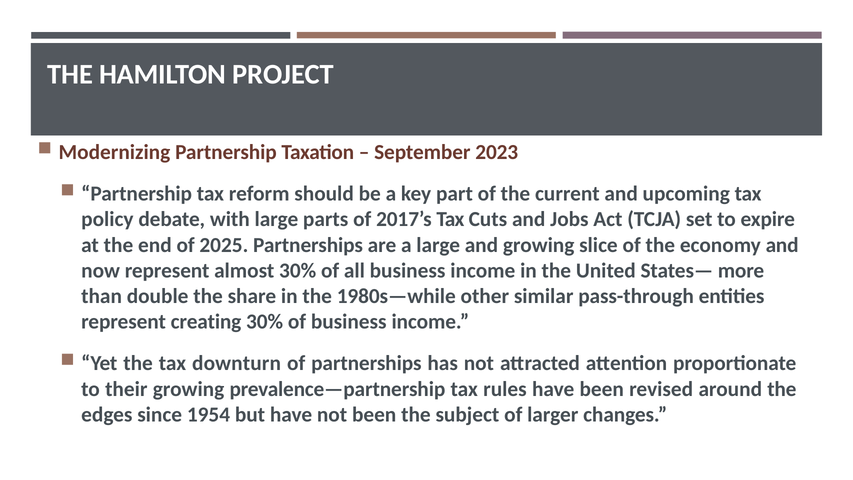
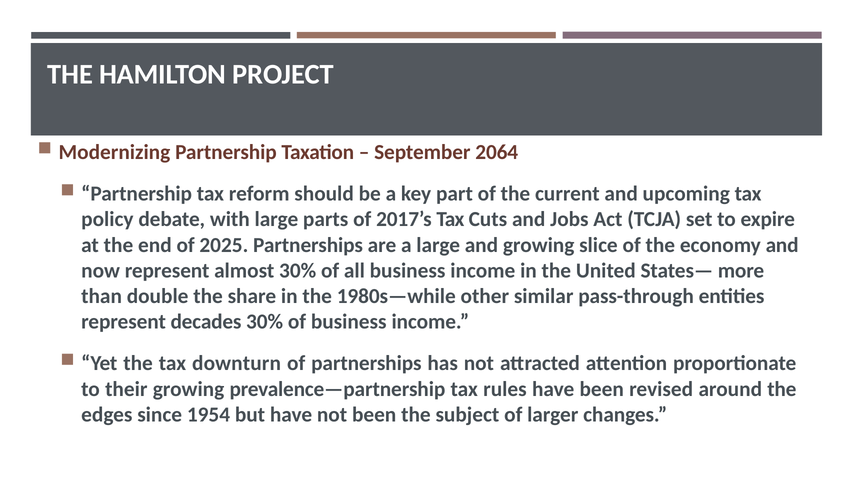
2023: 2023 -> 2064 (497, 152)
creating: creating -> decades (206, 322)
